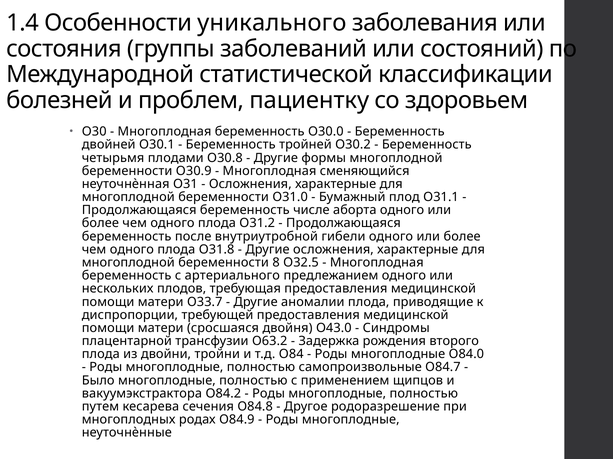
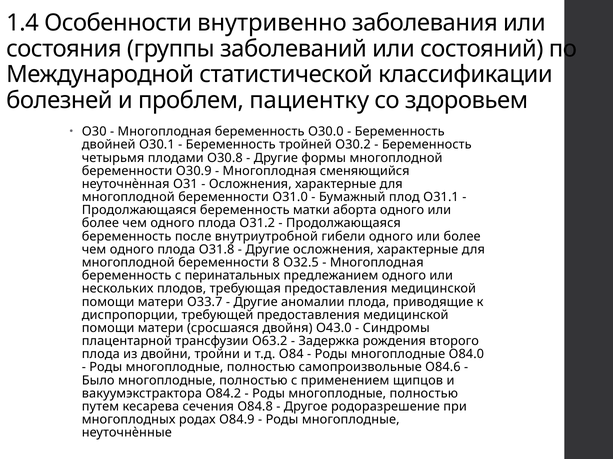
уникального: уникального -> внутривенно (272, 23)
числе: числе -> матки (311, 211)
артериального: артериального -> перинатальных (232, 276)
О84.7: О84.7 -> О84.6 (443, 368)
